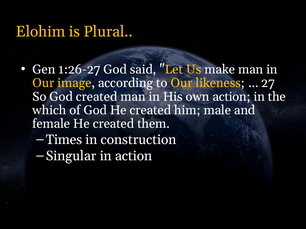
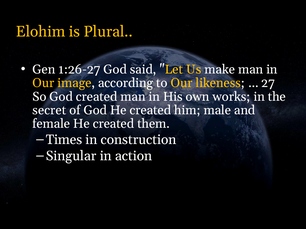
own action: action -> works (231, 97)
which: which -> secret (49, 110)
